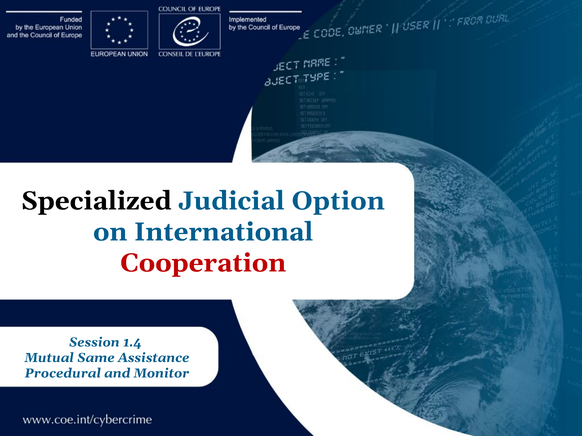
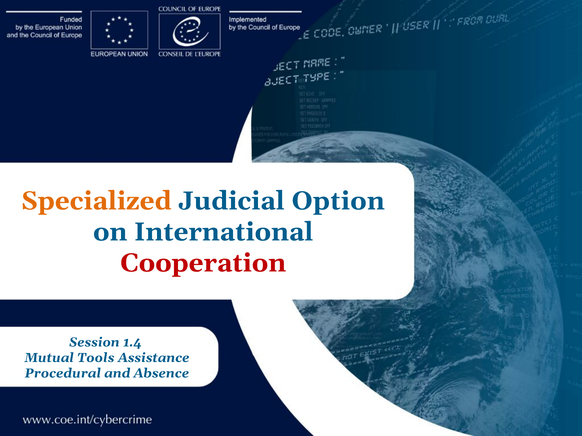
Specialized colour: black -> orange (96, 201)
Same: Same -> Tools (96, 358)
Monitor: Monitor -> Absence (161, 374)
